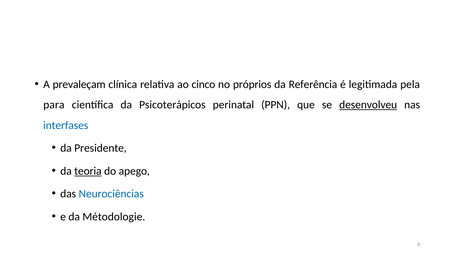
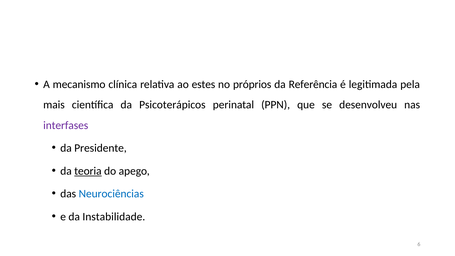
prevaleçam: prevaleçam -> mecanismo (79, 84)
cinco: cinco -> estes (203, 84)
para: para -> mais (54, 105)
desenvolveu underline: present -> none (368, 105)
interfases colour: blue -> purple (66, 125)
Métodologie: Métodologie -> Instabilidade (114, 217)
